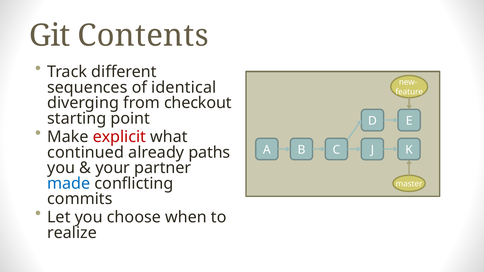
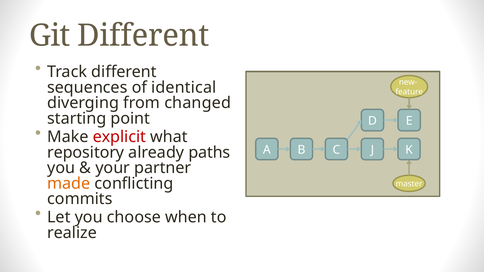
Git Contents: Contents -> Different (143, 36)
checkout: checkout -> changed (198, 103)
continued: continued -> repository (86, 153)
made colour: blue -> orange (69, 184)
